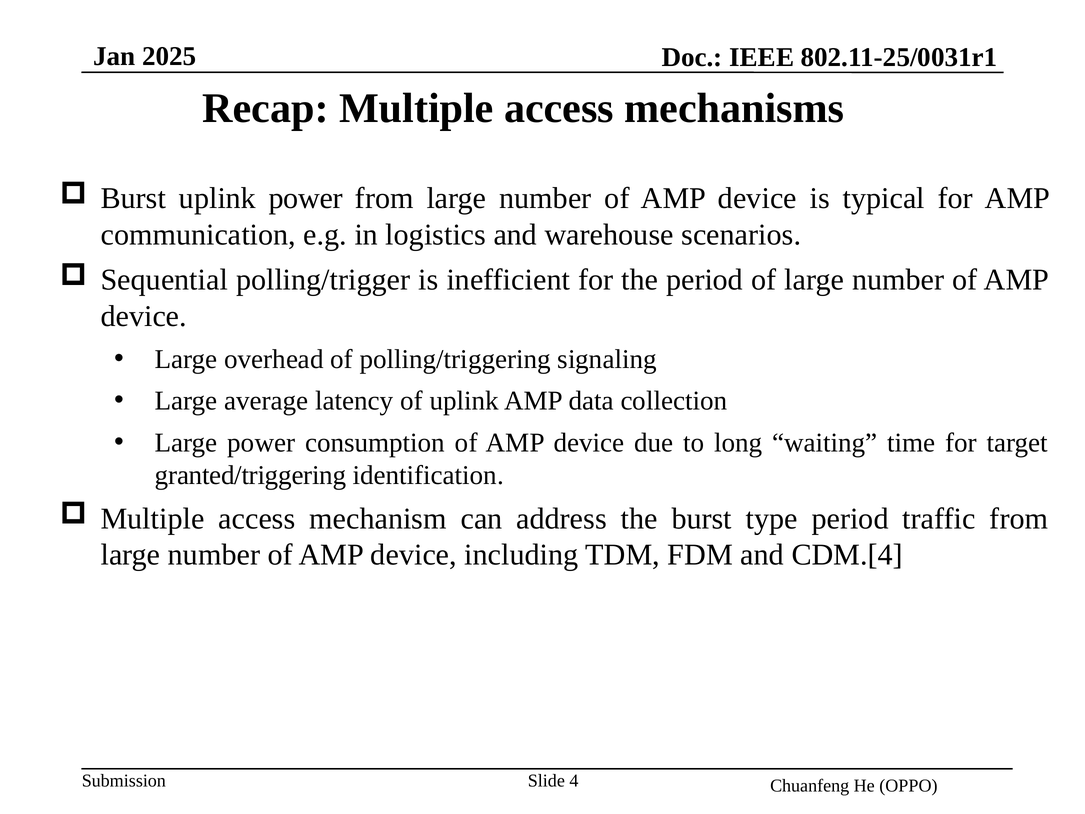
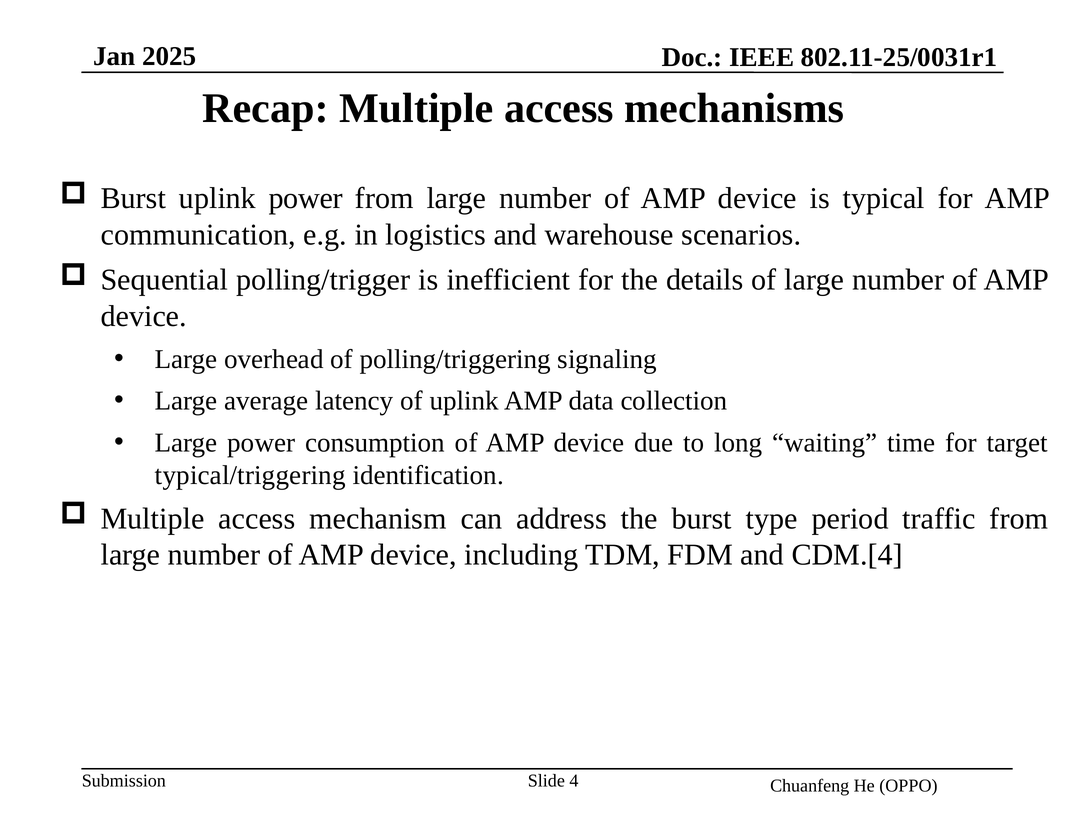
the period: period -> details (705, 280)
granted/triggering: granted/triggering -> typical/triggering (250, 475)
